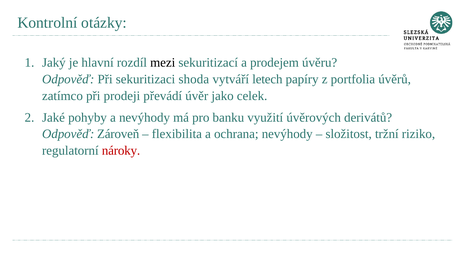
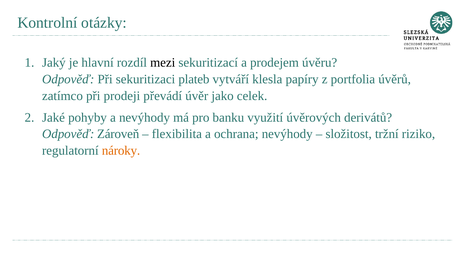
shoda: shoda -> plateb (194, 79)
letech: letech -> klesla (267, 79)
nároky colour: red -> orange (121, 151)
